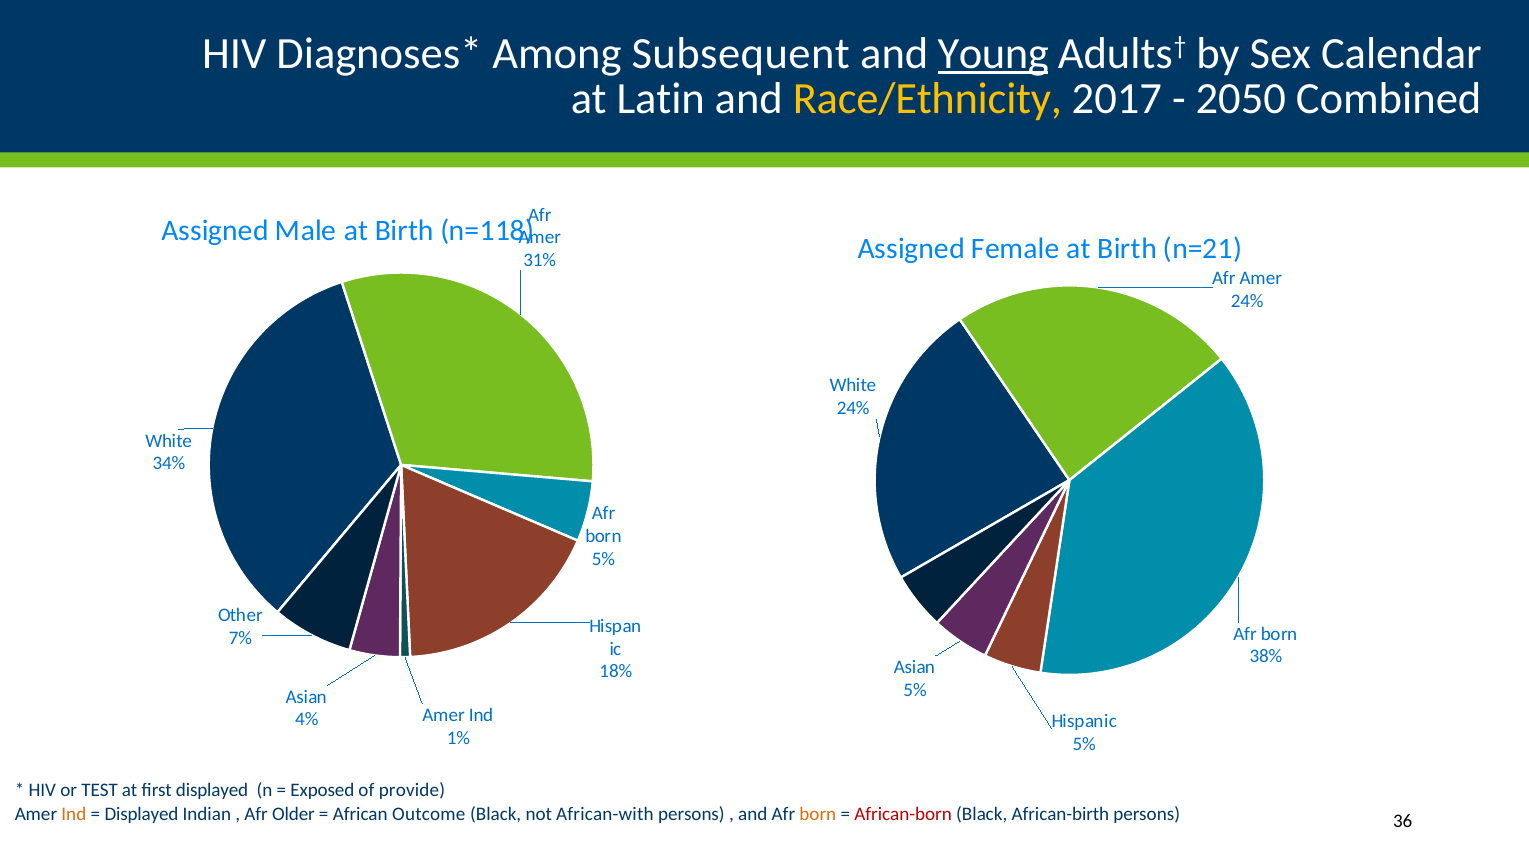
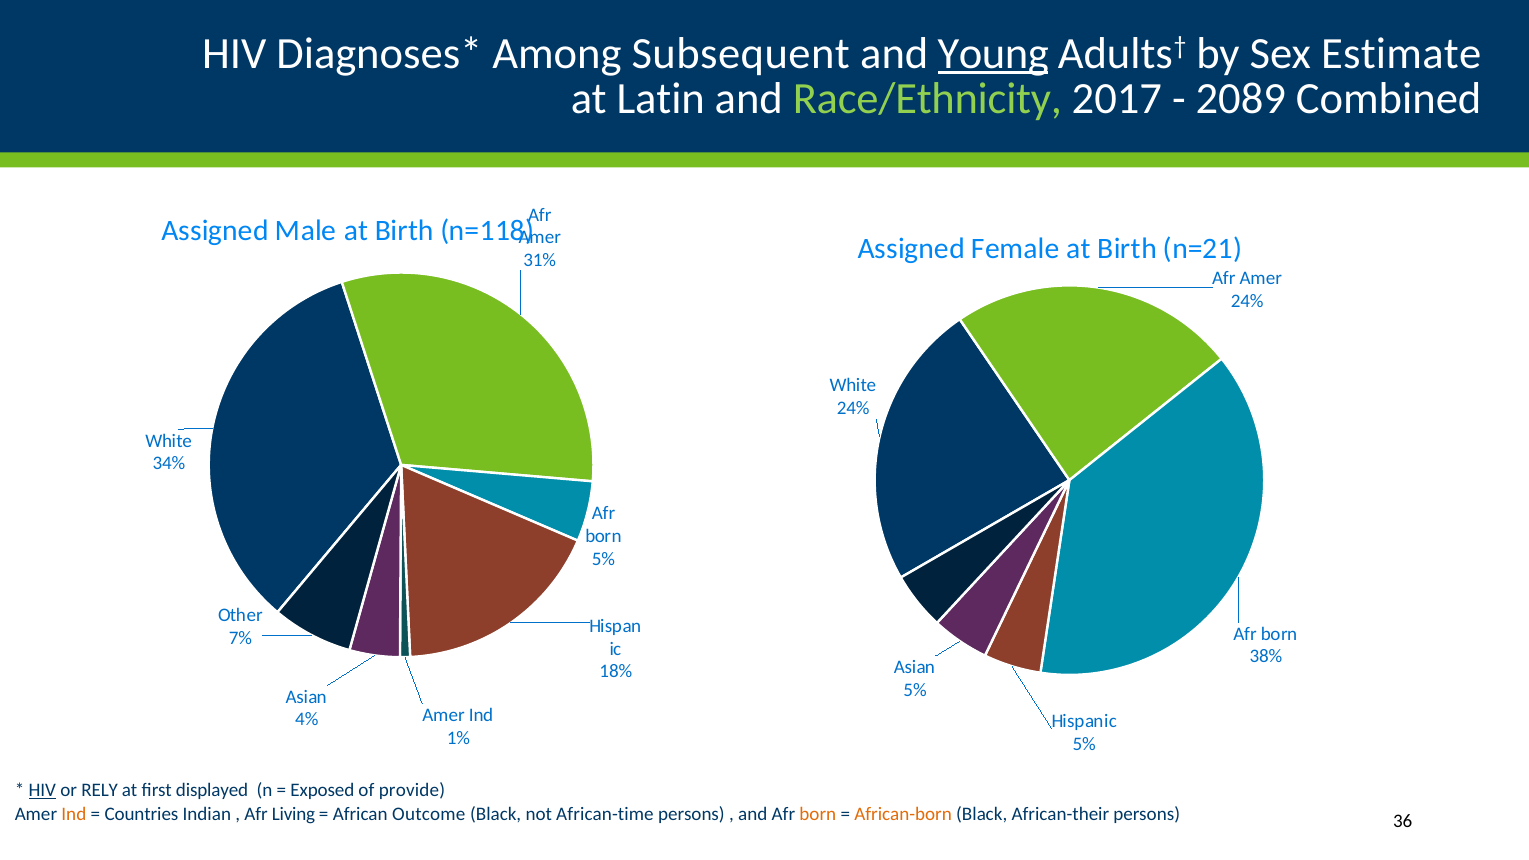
Calendar: Calendar -> Estimate (1401, 53)
Race/Ethnicity colour: yellow -> light green (927, 99)
2050: 2050 -> 2089 (1241, 99)
HIV underline: none -> present (42, 790)
TEST: TEST -> RELY (100, 790)
Displayed: Displayed -> Countries (141, 814)
Older: Older -> Living (293, 814)
African-with: African-with -> African-time (605, 814)
African-born colour: red -> orange (903, 814)
African-birth: African-birth -> African-their (1060, 814)
